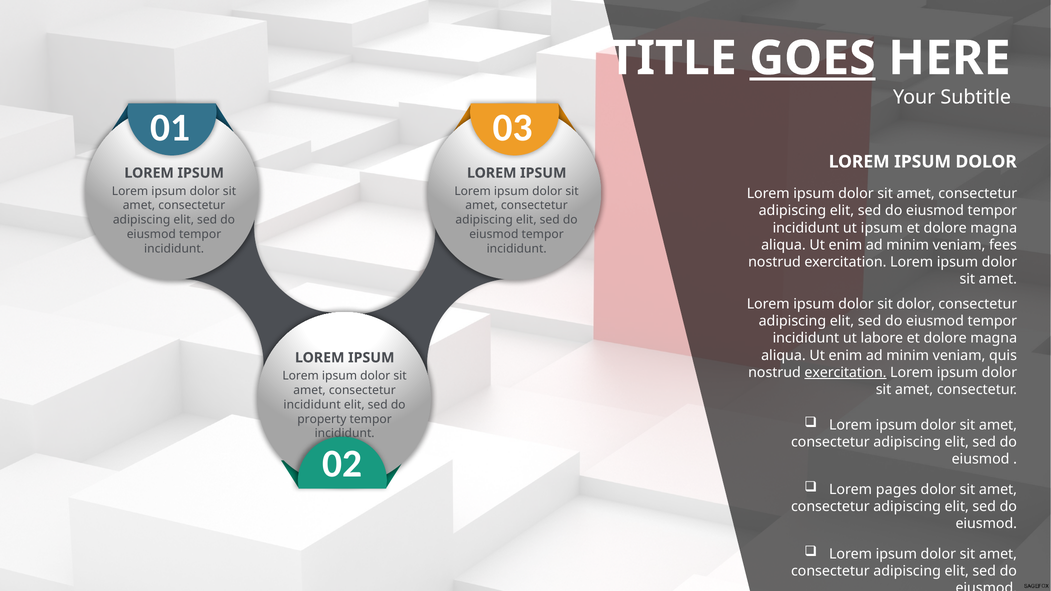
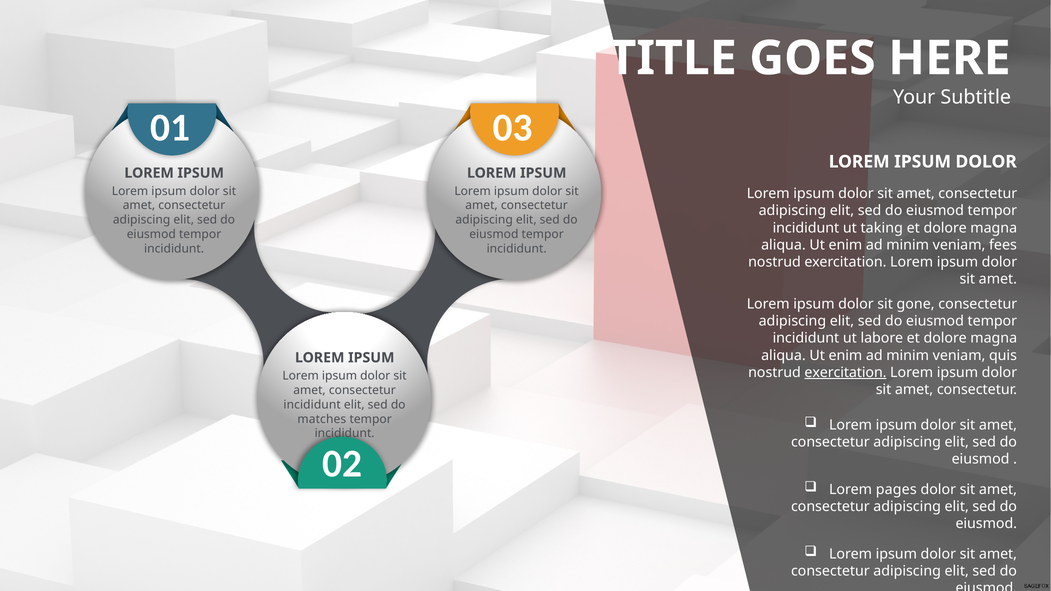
GOES underline: present -> none (812, 58)
ut ipsum: ipsum -> taking (882, 228)
sit dolor: dolor -> gone (916, 304)
property: property -> matches (322, 419)
